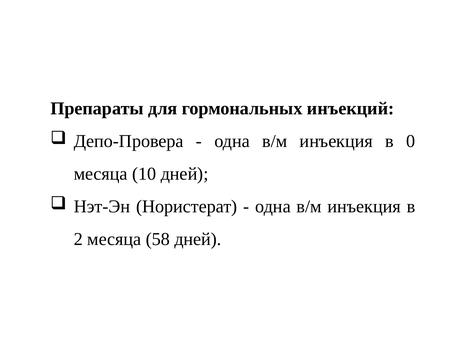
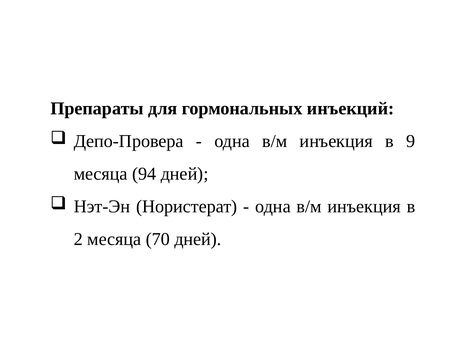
0: 0 -> 9 (411, 141)
10: 10 -> 94 (144, 174)
58: 58 -> 70 (158, 239)
